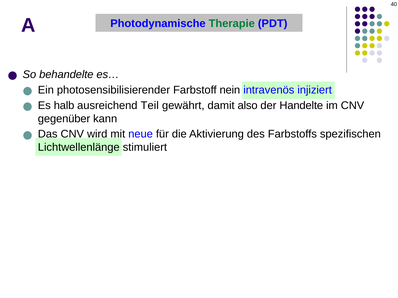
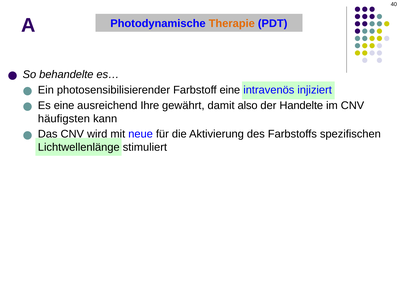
Therapie colour: green -> orange (232, 24)
Farbstoff nein: nein -> eine (230, 90)
Es halb: halb -> eine (64, 106)
Teil: Teil -> Ihre (150, 106)
gegenüber: gegenüber -> häufigsten (64, 119)
